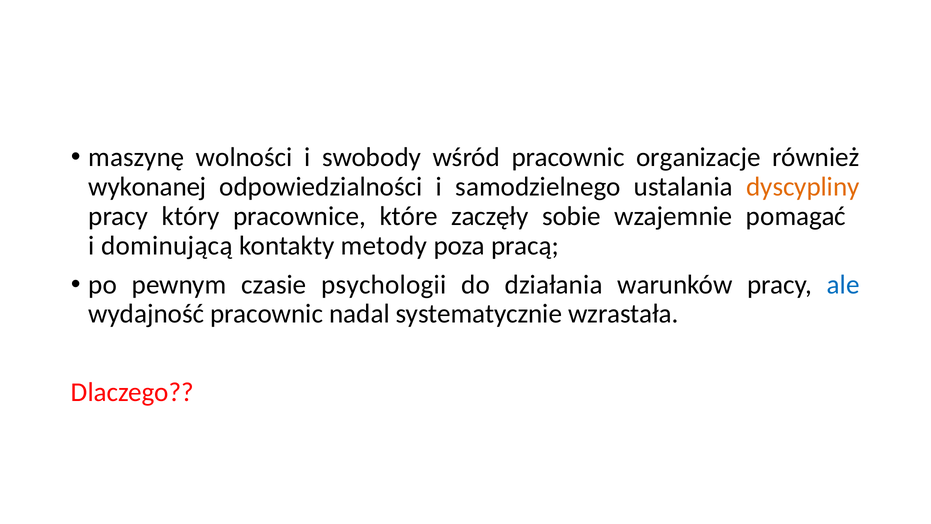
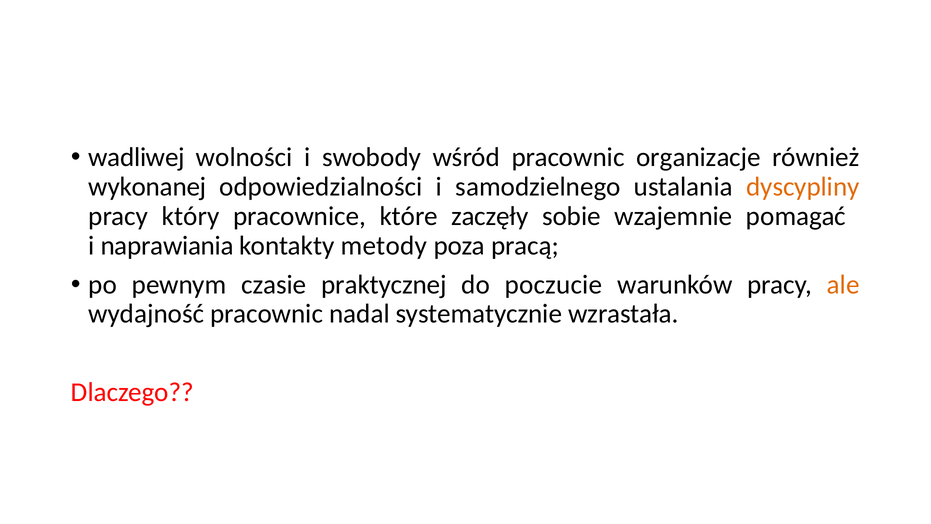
maszynę: maszynę -> wadliwej (137, 157)
dominującą: dominującą -> naprawiania (167, 245)
psychologii: psychologii -> praktycznej (384, 284)
działania: działania -> poczucie (554, 284)
ale colour: blue -> orange (843, 284)
